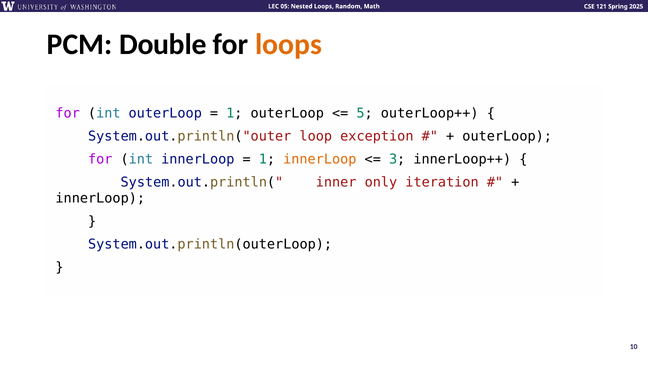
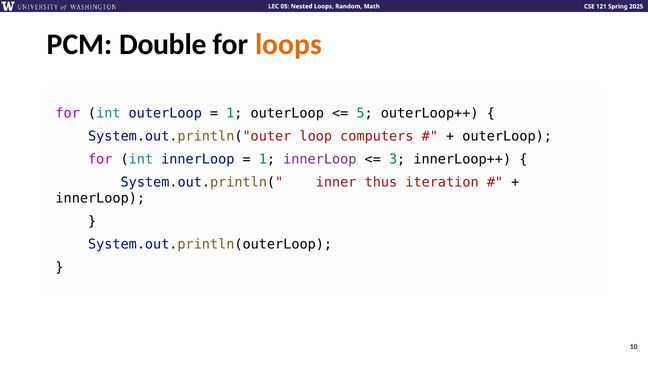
exception: exception -> computers (377, 136)
innerLoop colour: orange -> purple (320, 159)
only: only -> thus (381, 182)
